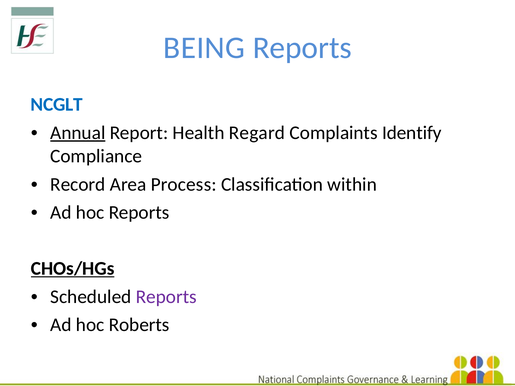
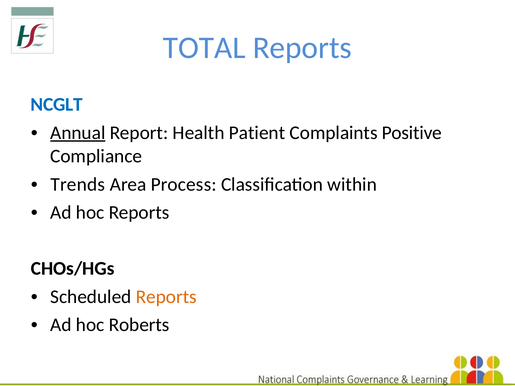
BEING: BEING -> TOTAL (204, 48)
Regard: Regard -> Patient (257, 133)
Identify: Identify -> Positive (412, 133)
Record: Record -> Trends (78, 184)
CHOs/HGs underline: present -> none (73, 269)
Reports colour: purple -> orange (166, 297)
